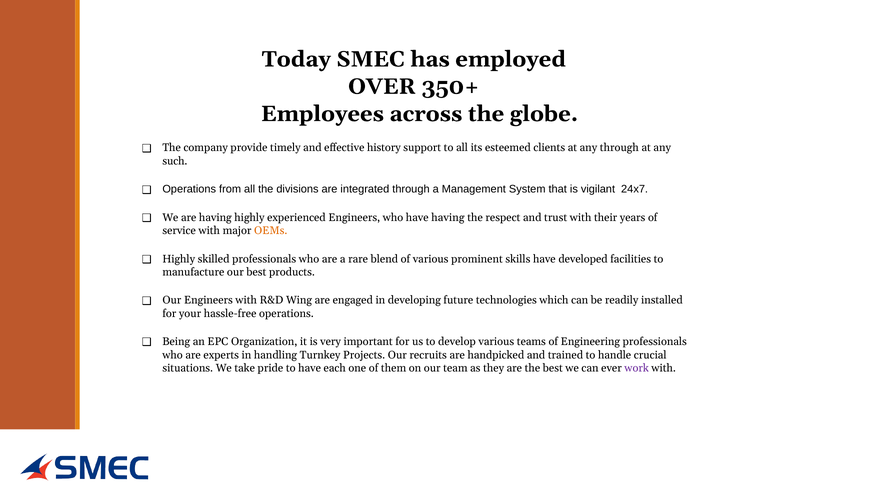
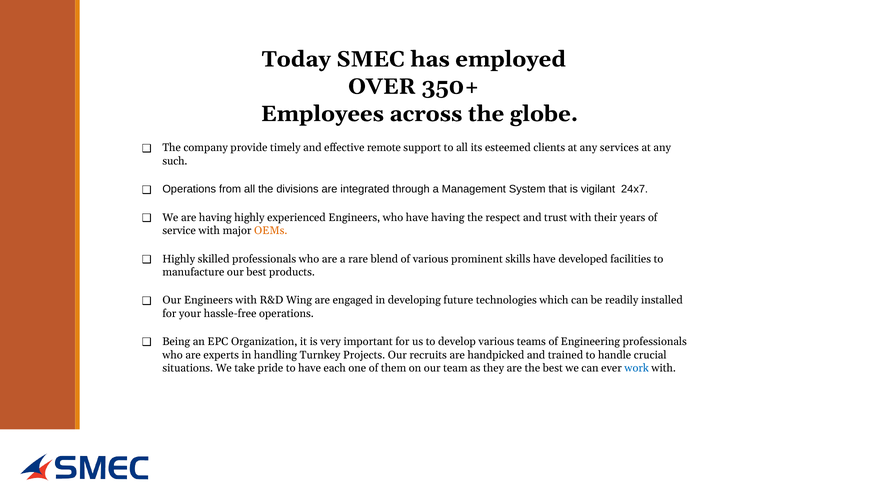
history: history -> remote (384, 148)
any through: through -> services (619, 148)
work colour: purple -> blue (637, 368)
